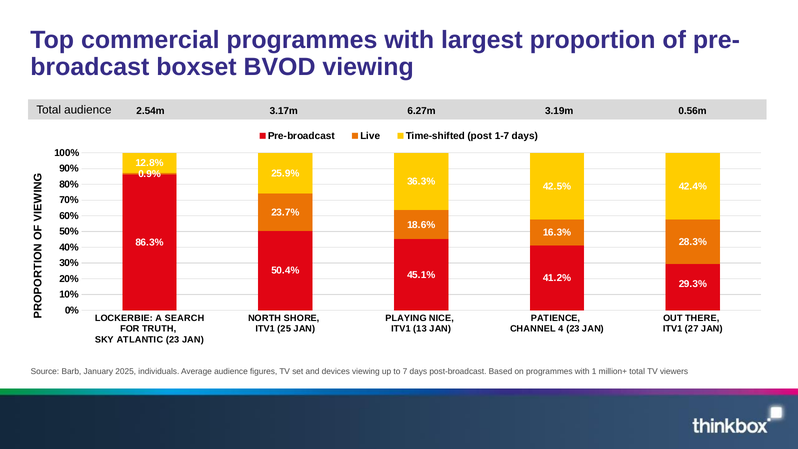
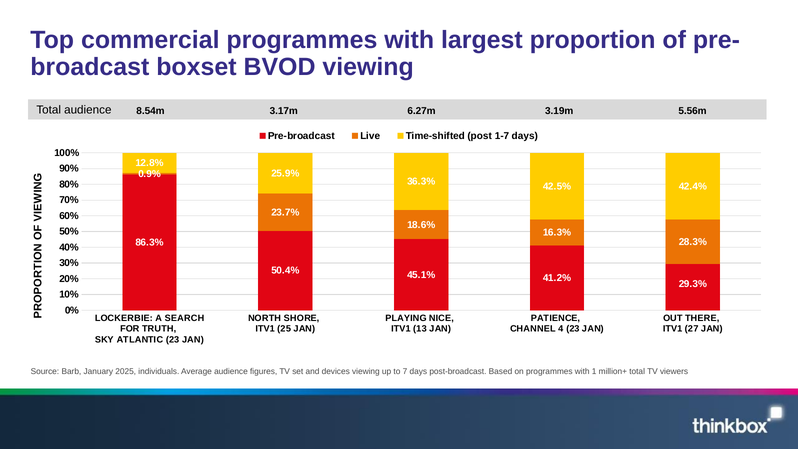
0.56m: 0.56m -> 5.56m (692, 111)
2.54m: 2.54m -> 8.54m (150, 111)
